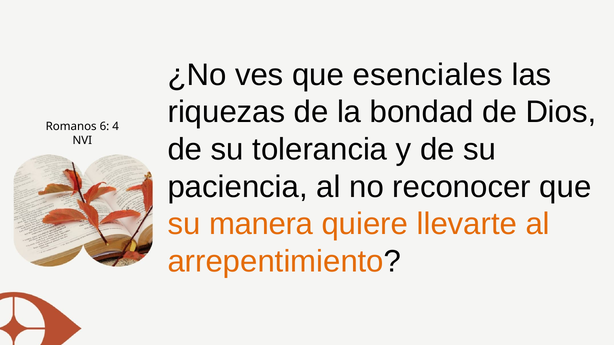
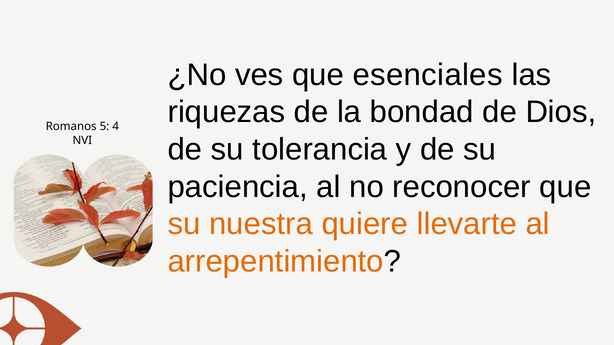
6: 6 -> 5 (104, 127)
manera: manera -> nuestra (261, 224)
